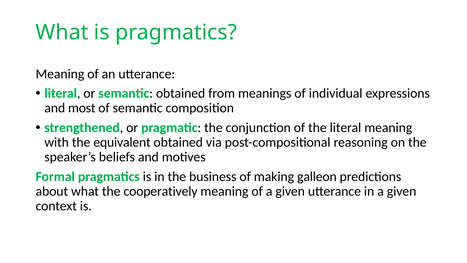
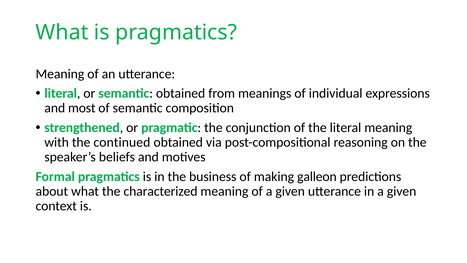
equivalent: equivalent -> continued (122, 142)
cooperatively: cooperatively -> characterized (161, 191)
